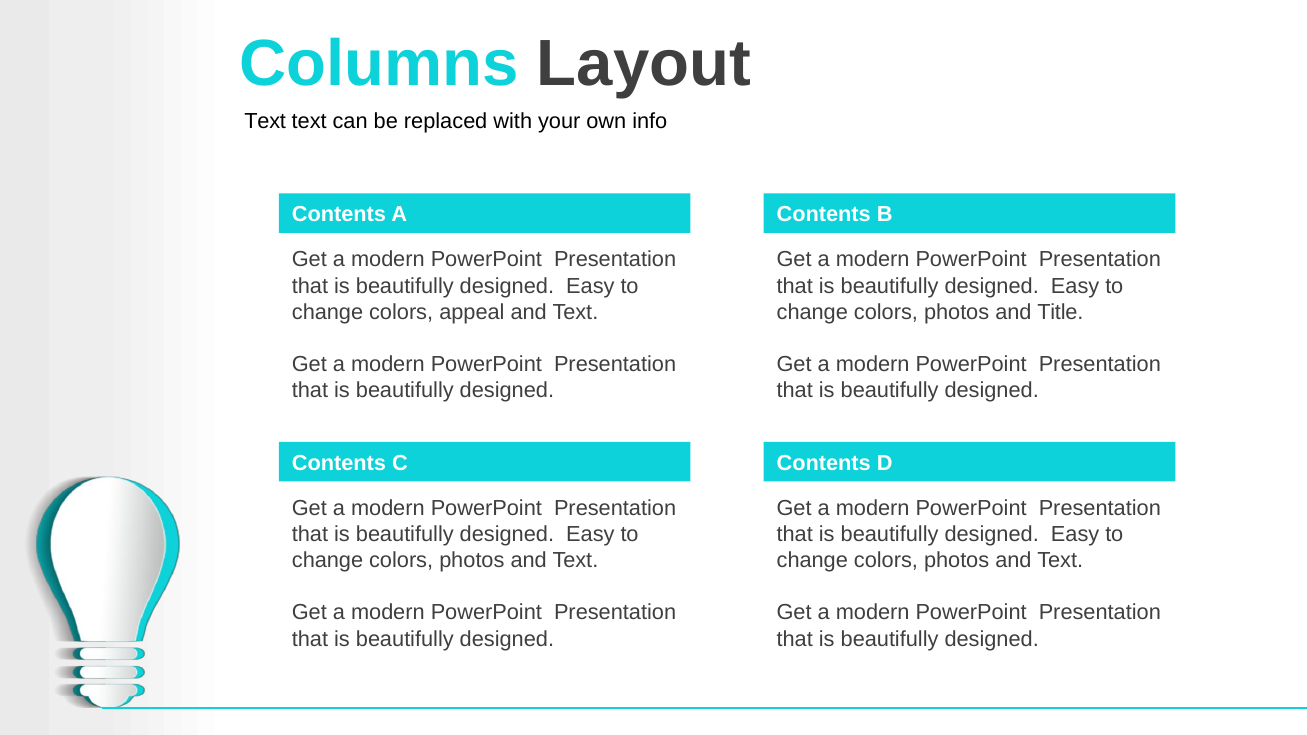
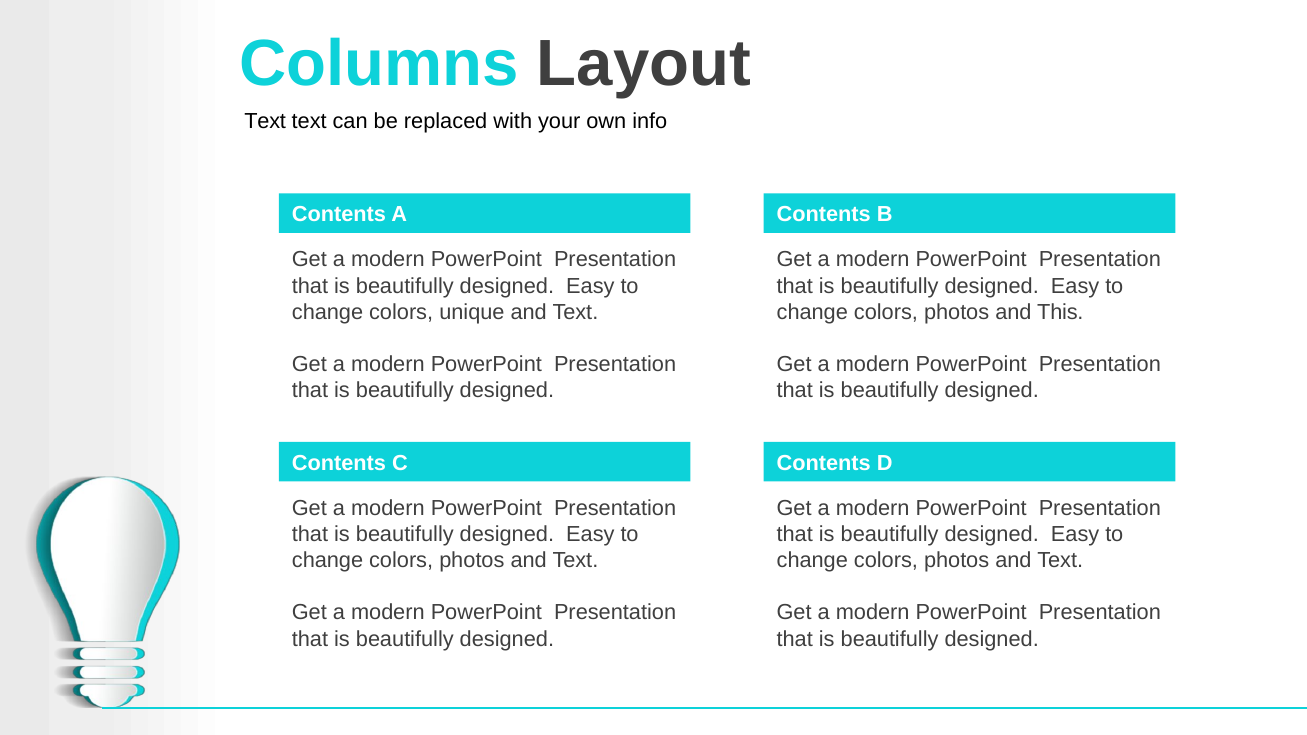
appeal: appeal -> unique (472, 312)
Title: Title -> This (1060, 312)
